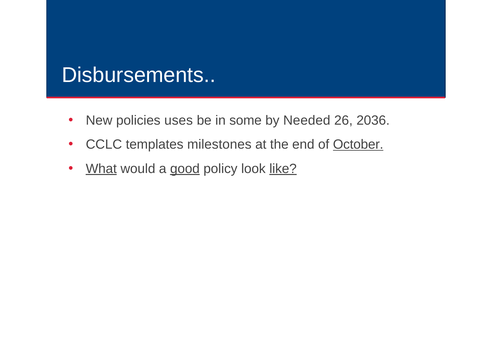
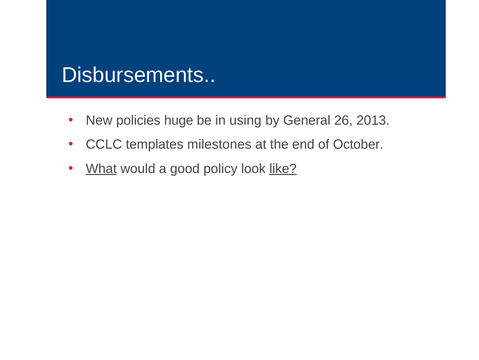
uses: uses -> huge (179, 120)
some: some -> using (245, 120)
Needed: Needed -> General (307, 120)
2036: 2036 -> 2013 (373, 120)
October underline: present -> none (358, 144)
good underline: present -> none (185, 168)
